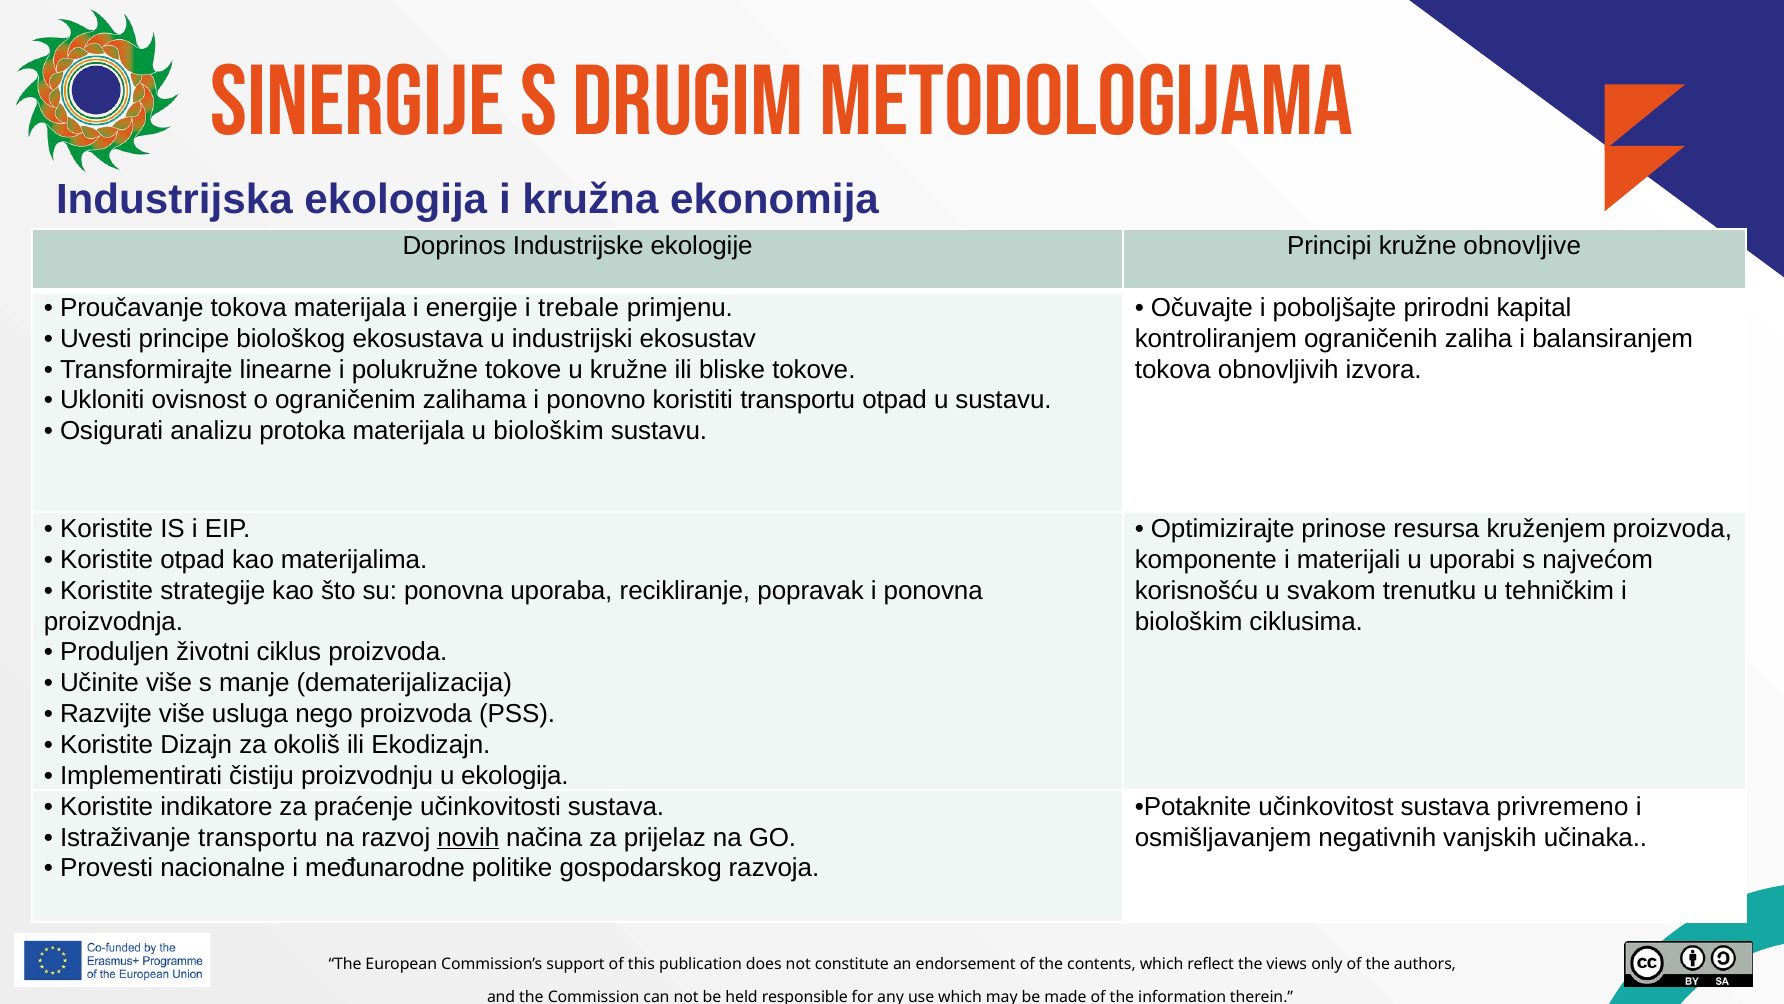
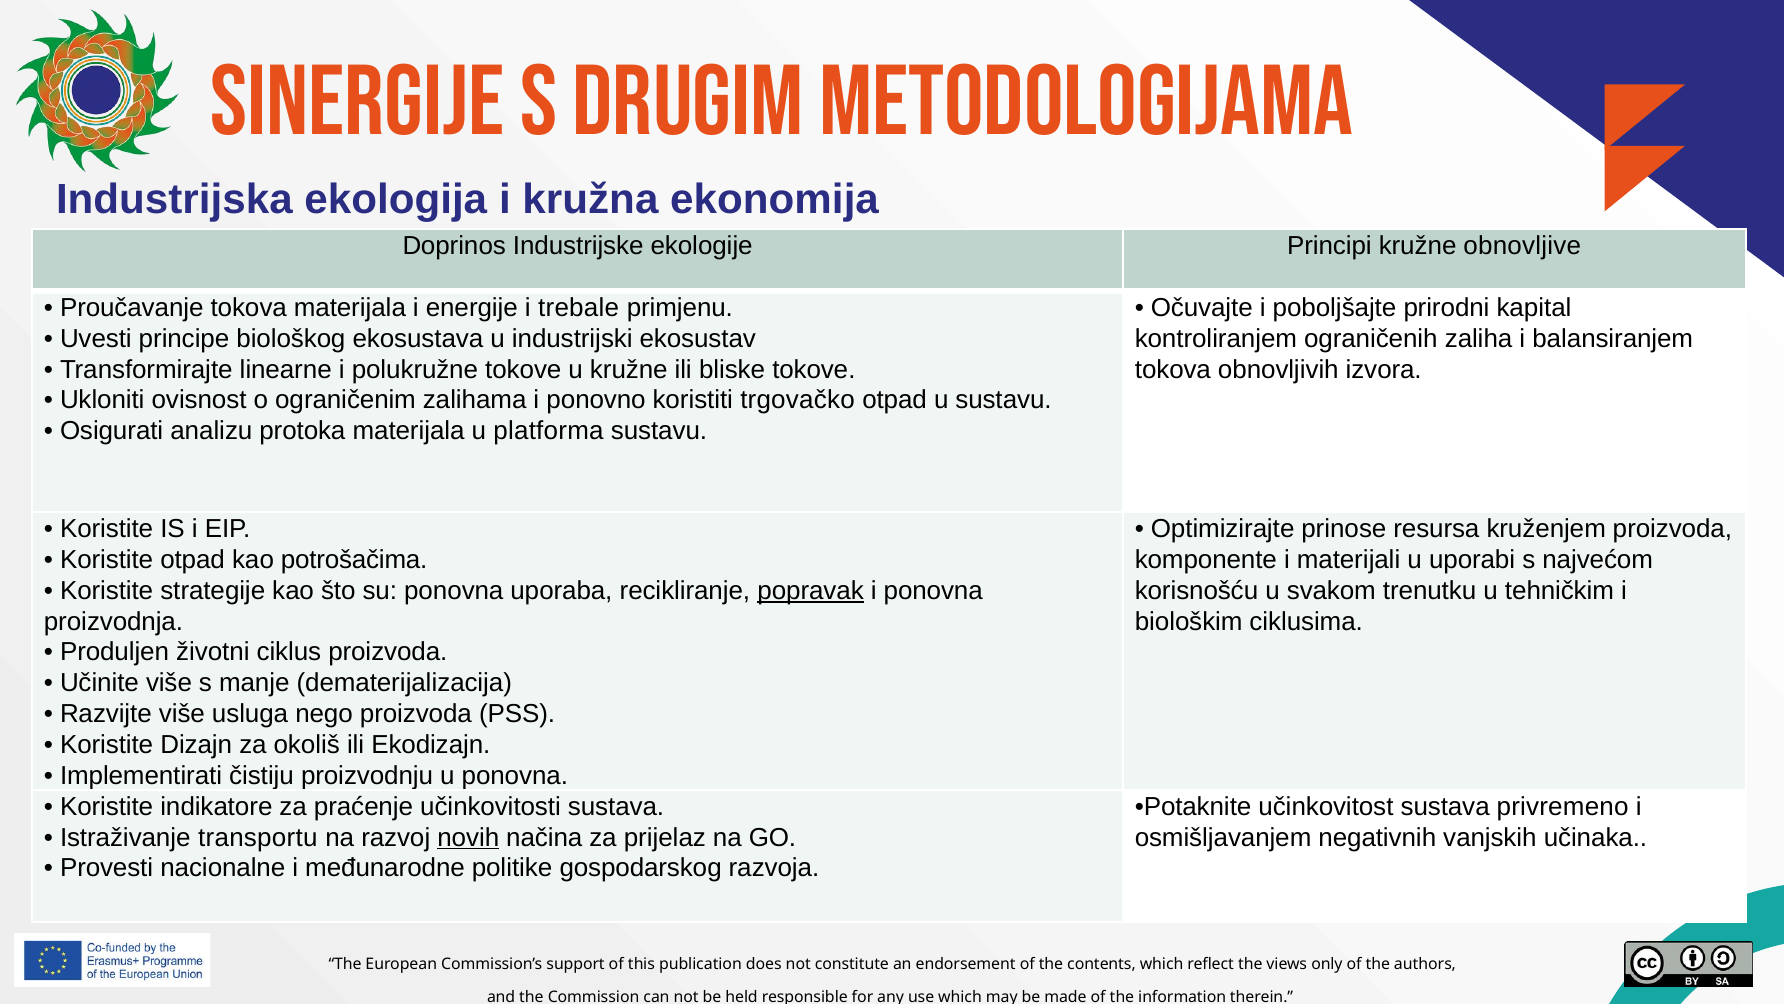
koristiti transportu: transportu -> trgovačko (797, 400)
u biološkim: biološkim -> platforma (548, 431)
materijalima: materijalima -> potrošačima (354, 560)
popravak underline: none -> present (811, 590)
u ekologija: ekologija -> ponovna (515, 775)
